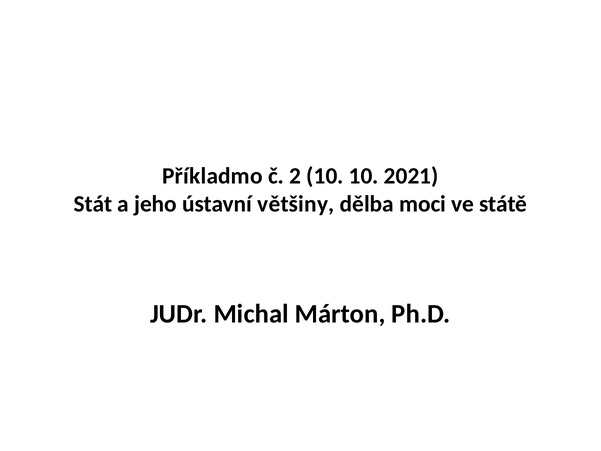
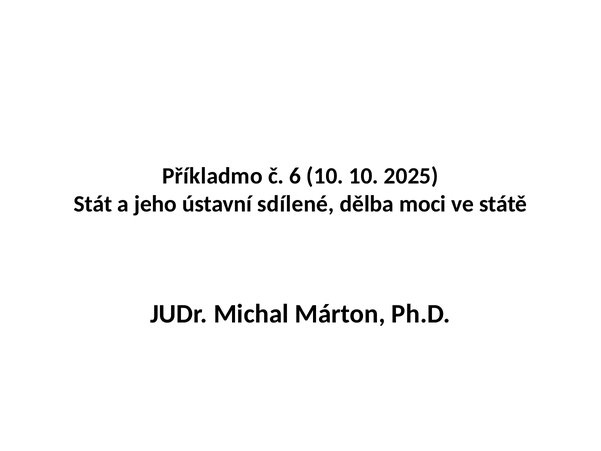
2: 2 -> 6 (295, 176)
2021: 2021 -> 2025 (411, 176)
většiny: většiny -> sdílené (296, 204)
